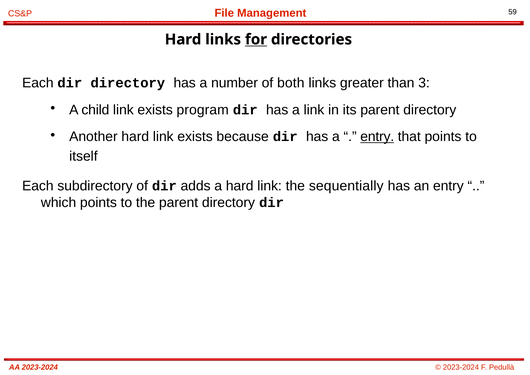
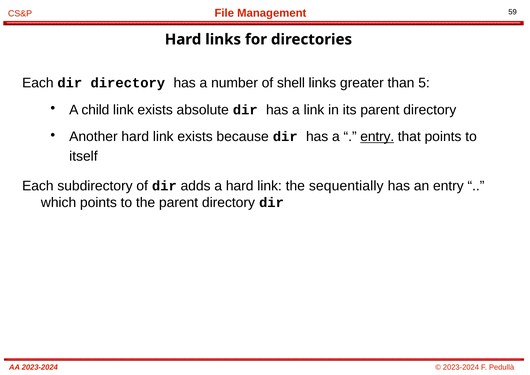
for underline: present -> none (256, 39)
both: both -> shell (291, 83)
3: 3 -> 5 (424, 83)
program: program -> absolute (203, 110)
